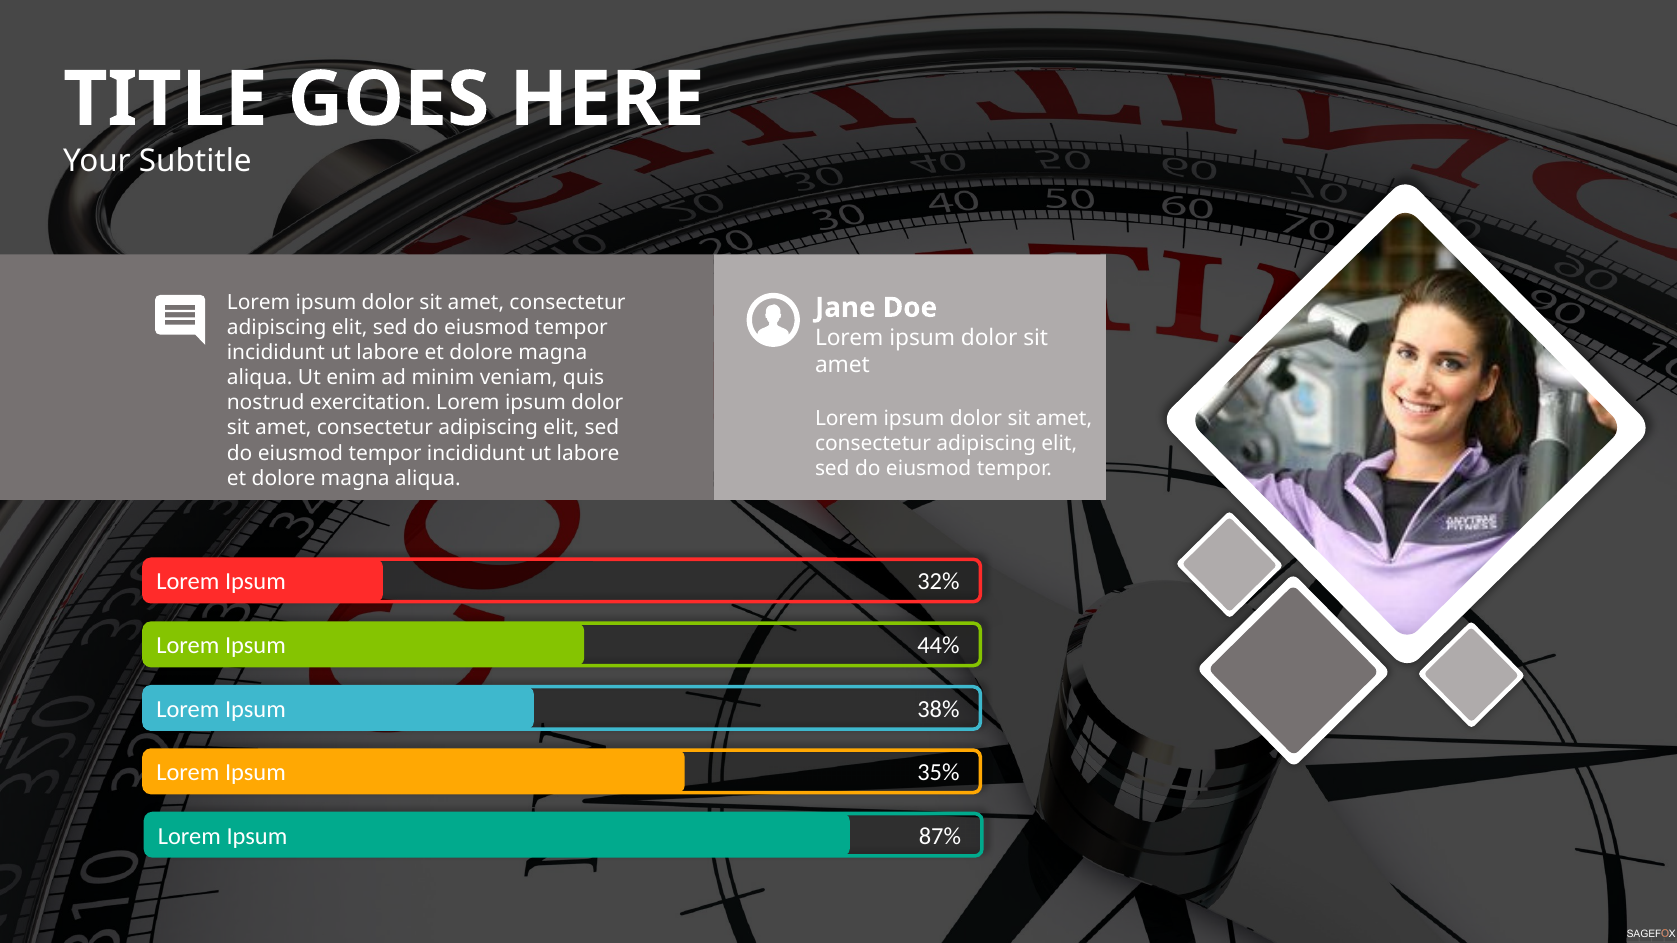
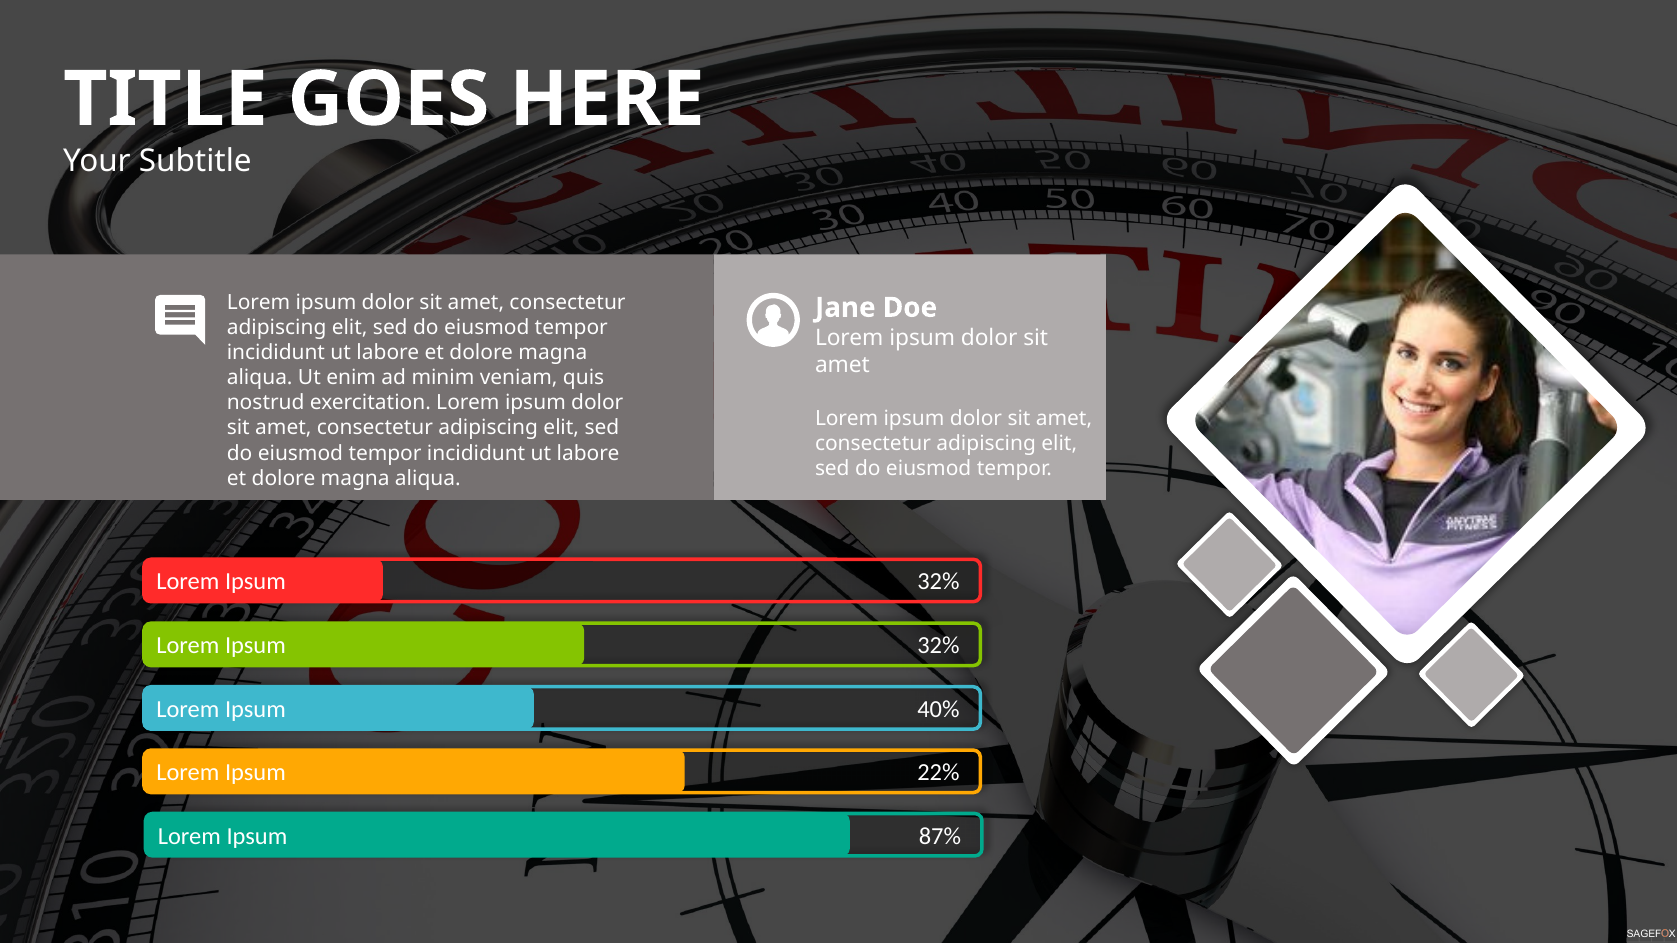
44%: 44% -> 32% (938, 646)
38%: 38% -> 40% (938, 710)
35%: 35% -> 22% (938, 773)
